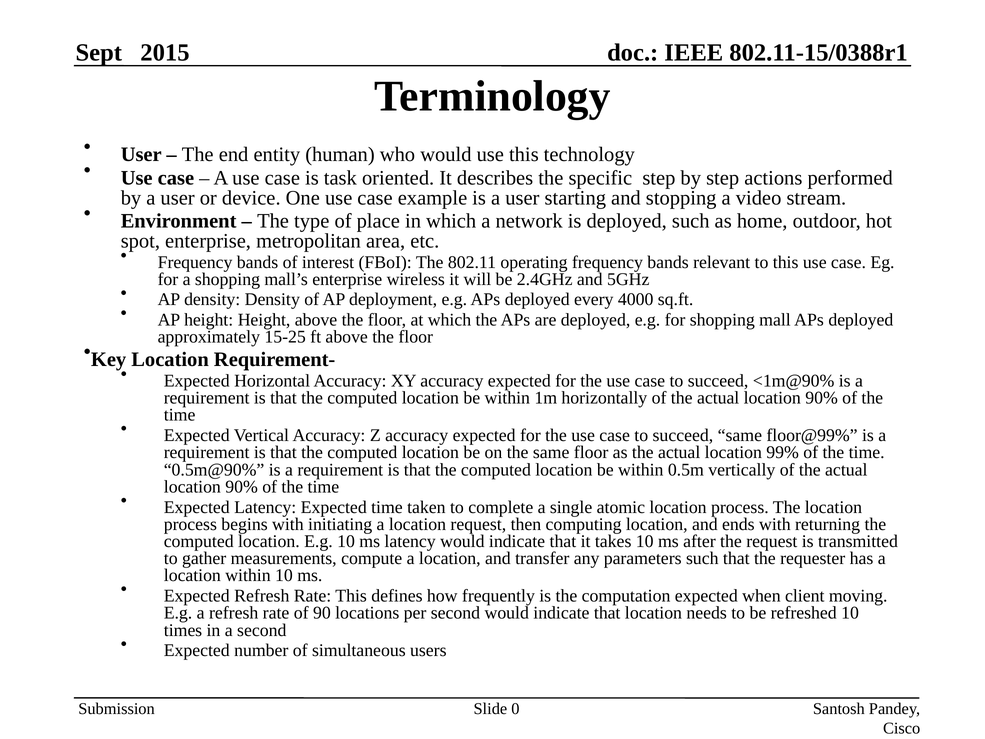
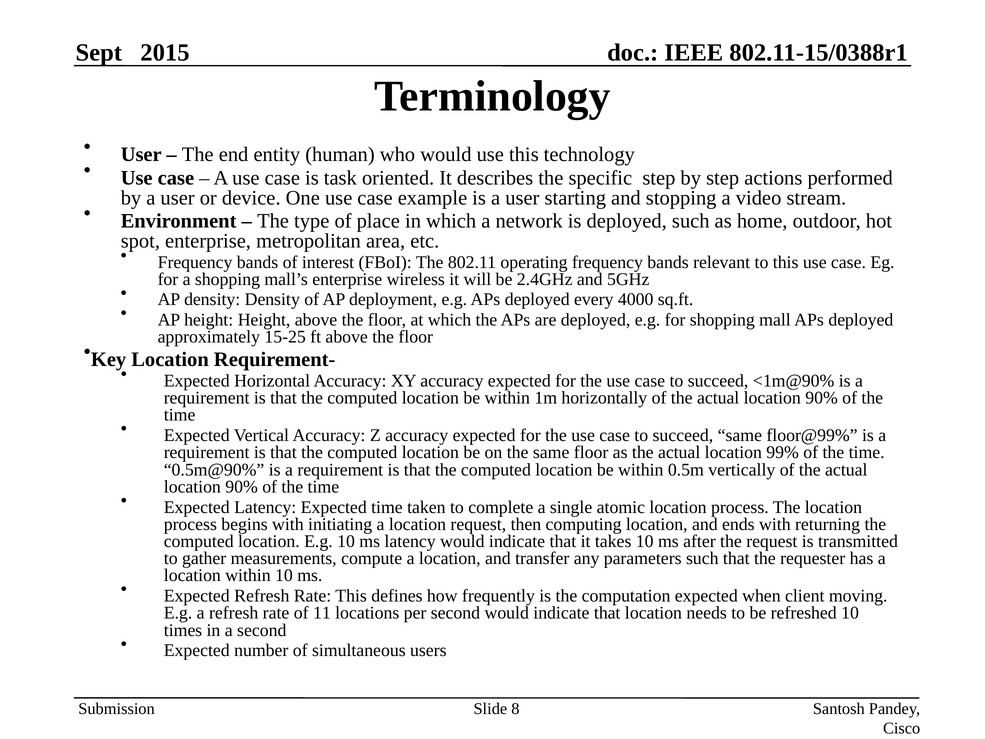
90: 90 -> 11 (322, 613)
0: 0 -> 8 (515, 709)
